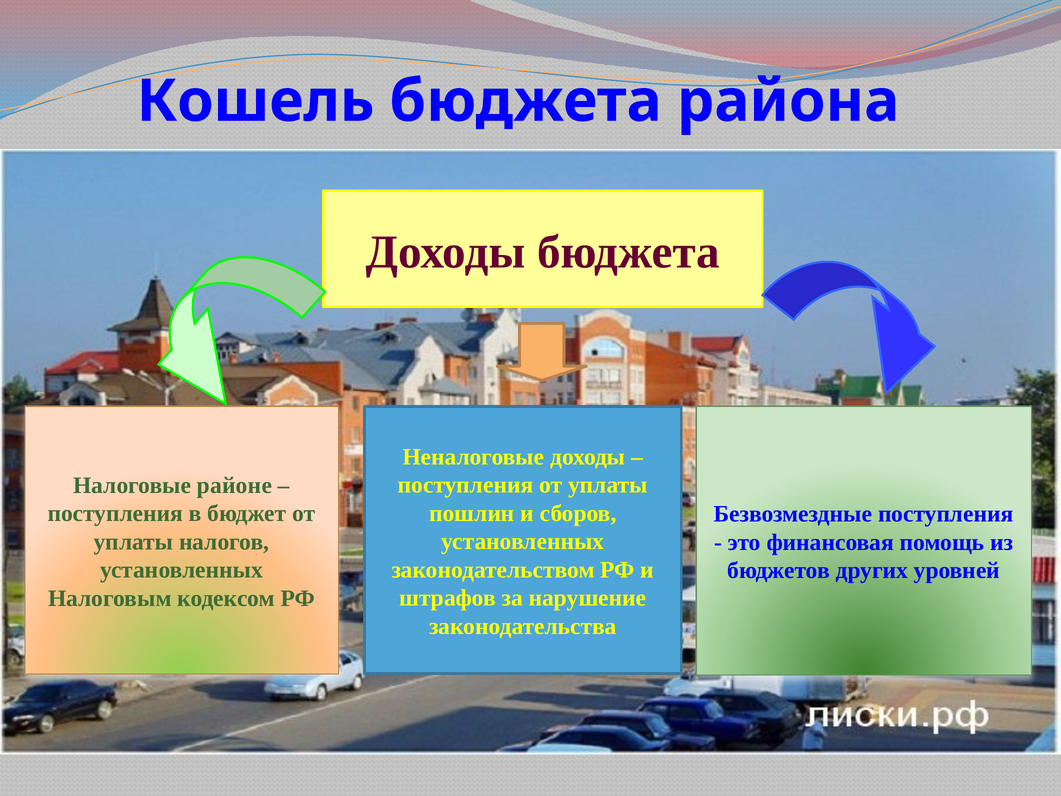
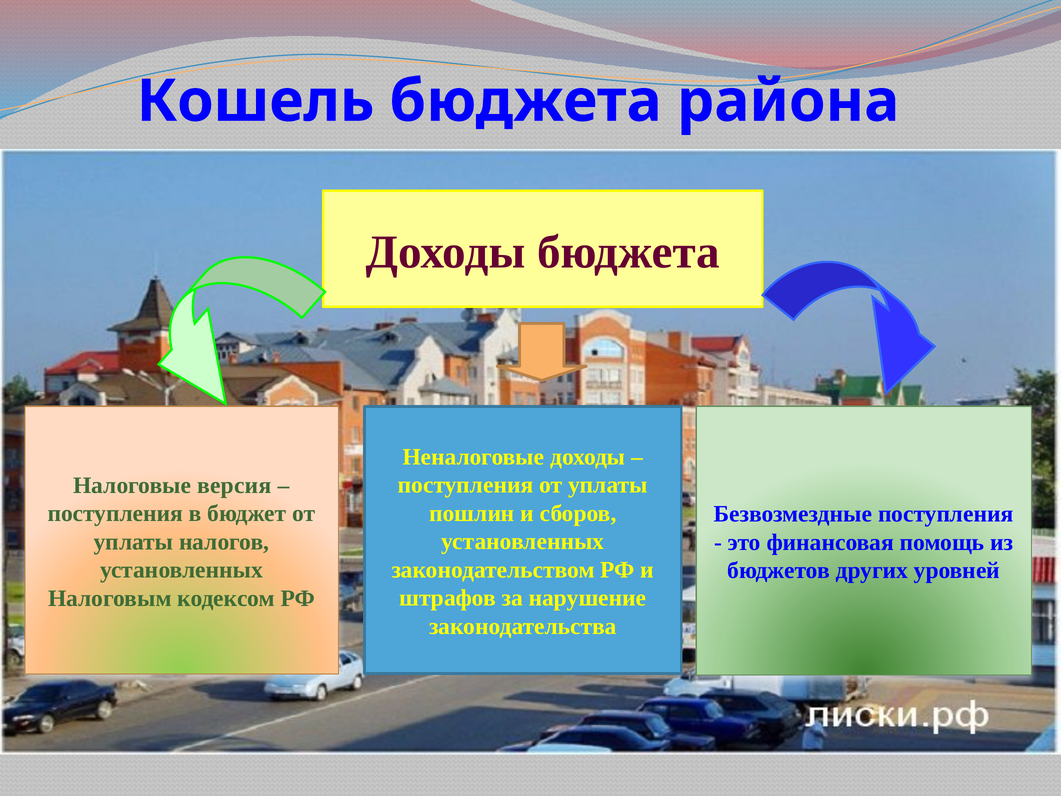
районе: районе -> версия (234, 485)
